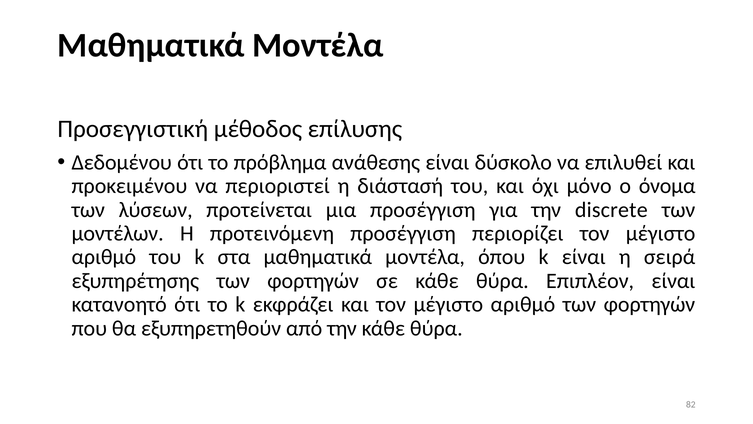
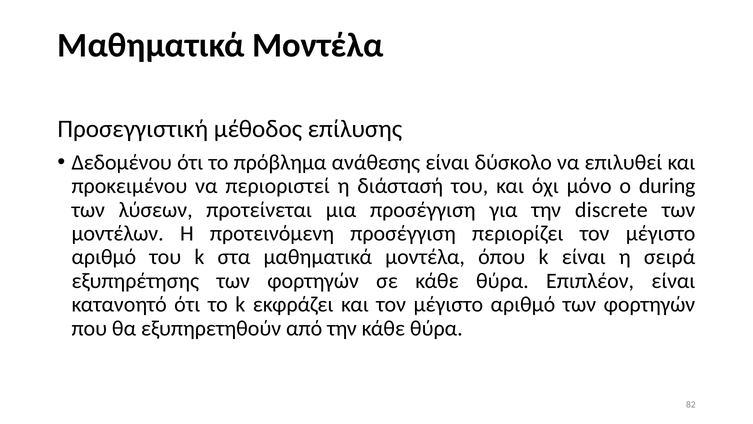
όνομα: όνομα -> during (667, 186)
